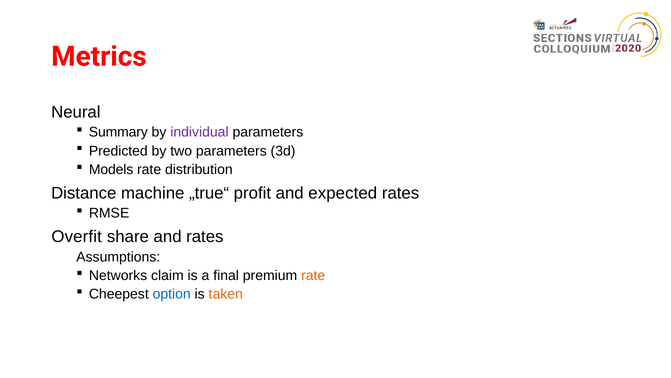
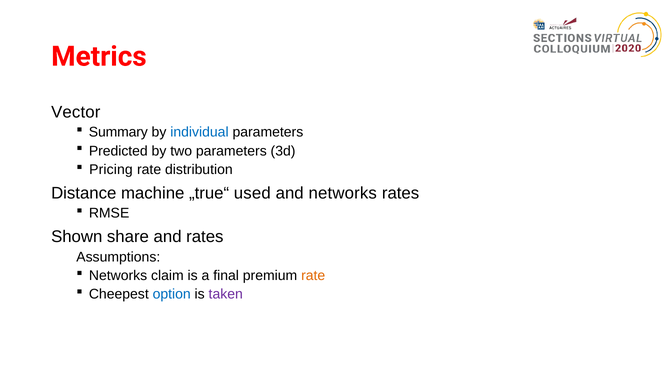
Neural: Neural -> Vector (76, 112)
individual colour: purple -> blue (199, 132)
Models: Models -> Pricing (111, 169)
profit: profit -> used (252, 193)
and expected: expected -> networks (343, 193)
Overfit: Overfit -> Shown (77, 237)
taken colour: orange -> purple (226, 294)
